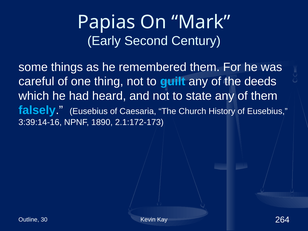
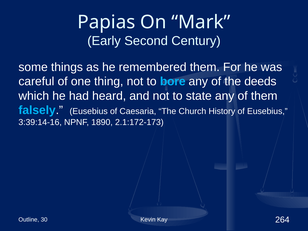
guilt: guilt -> bore (173, 81)
